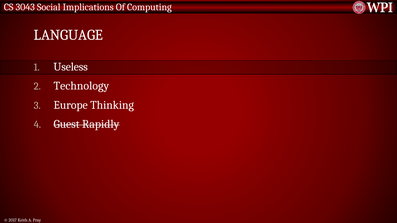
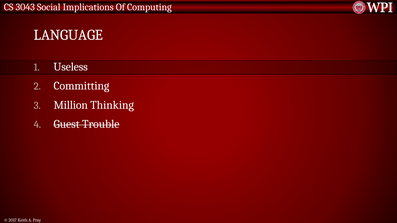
Technology: Technology -> Committing (81, 86)
Europe: Europe -> Million (71, 105)
Rapidly: Rapidly -> Trouble (101, 124)
